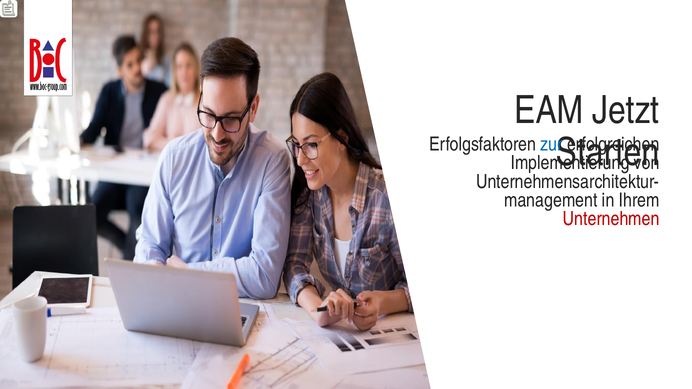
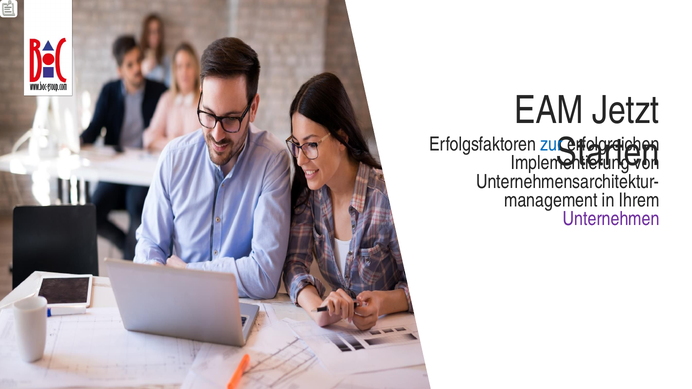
Unternehmen colour: red -> purple (611, 219)
